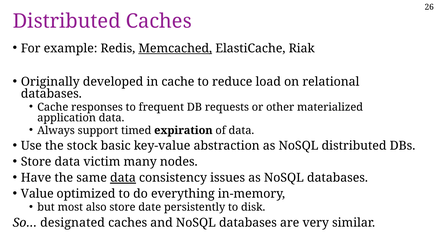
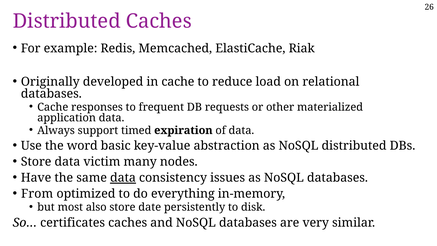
Memcached underline: present -> none (175, 48)
stock: stock -> word (82, 146)
Value: Value -> From (37, 194)
designated: designated -> certificates (73, 222)
